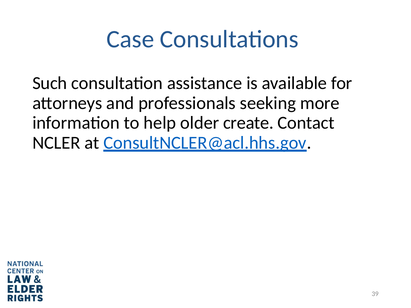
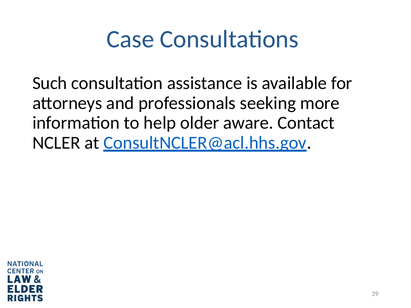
create: create -> aware (248, 123)
